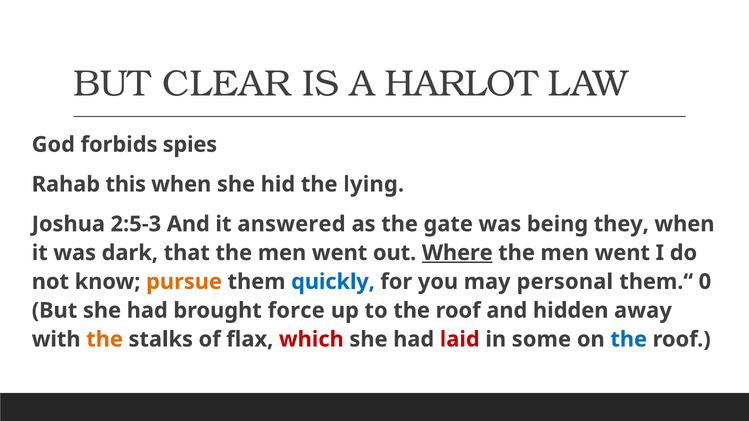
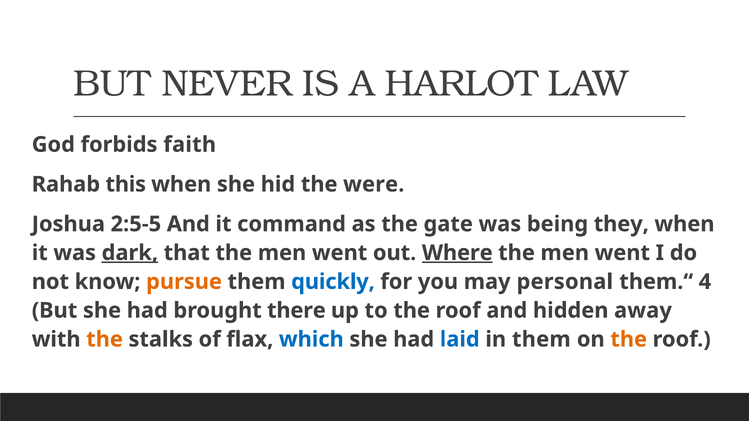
CLEAR: CLEAR -> NEVER (227, 84)
spies: spies -> faith (190, 145)
lying: lying -> were (374, 184)
2:5-3: 2:5-3 -> 2:5-5 (136, 224)
answered: answered -> command (292, 224)
dark underline: none -> present (130, 253)
0: 0 -> 4 (705, 282)
force: force -> there (296, 311)
which colour: red -> blue (311, 340)
laid colour: red -> blue (460, 340)
in some: some -> them (541, 340)
the colour: blue -> orange (629, 340)
